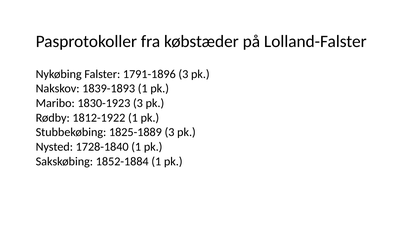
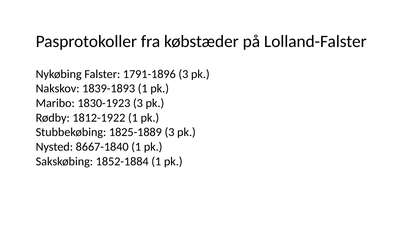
1728-1840: 1728-1840 -> 8667-1840 (102, 147)
